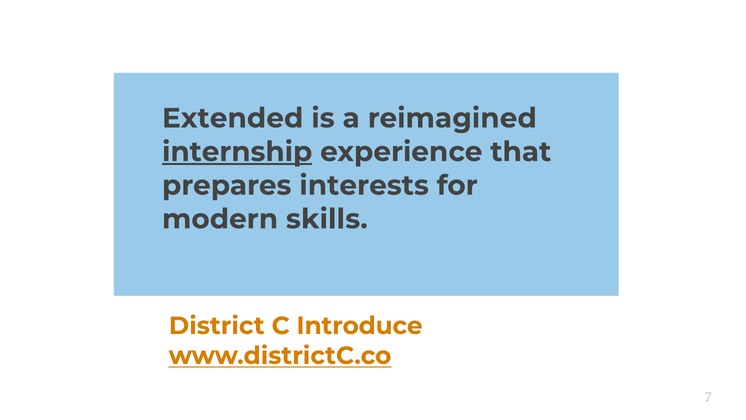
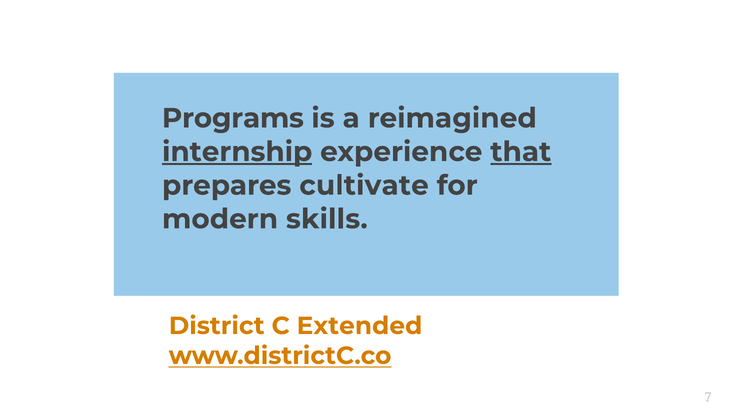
Extended: Extended -> Programs (233, 118)
that underline: none -> present (521, 152)
interests: interests -> cultivate (364, 185)
Introduce: Introduce -> Extended (359, 326)
